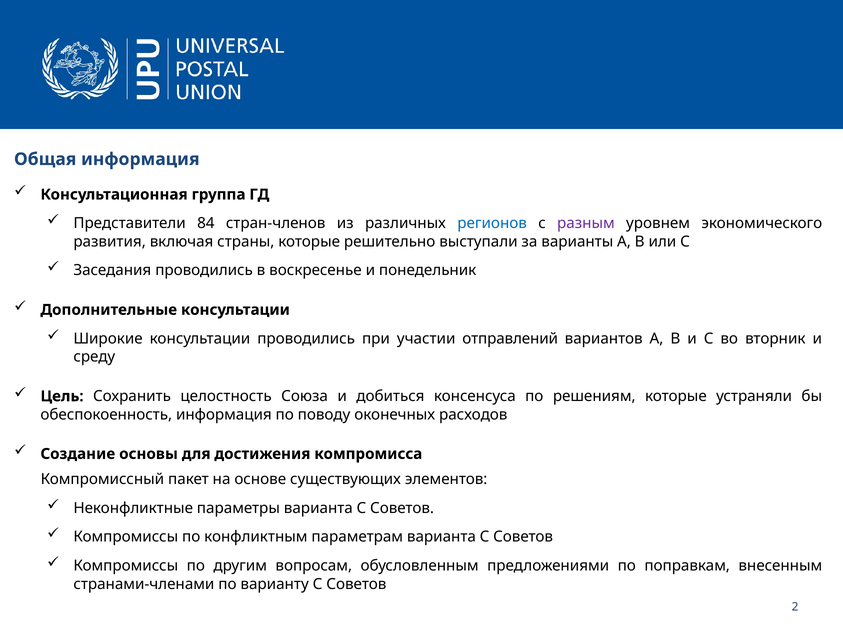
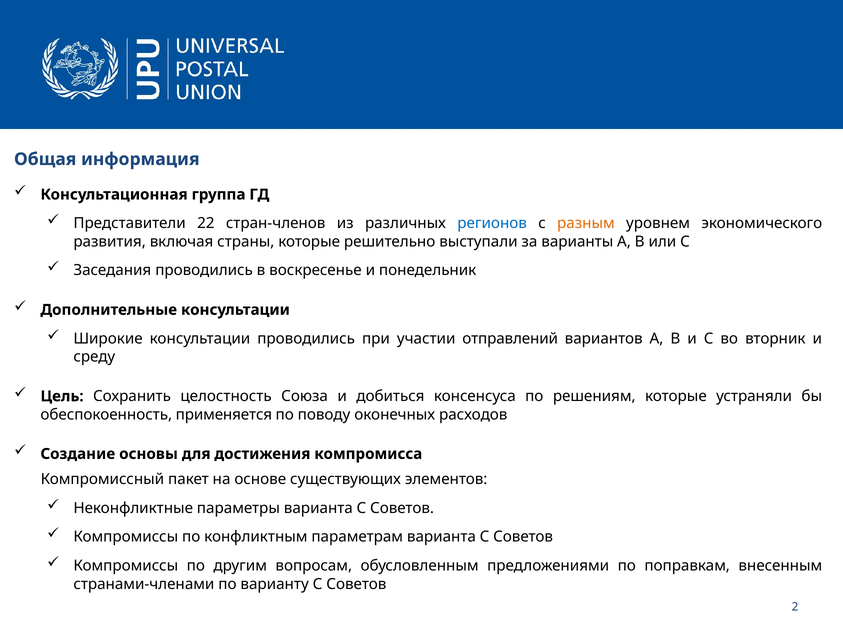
84: 84 -> 22 (206, 223)
разным colour: purple -> orange (586, 223)
обеспокоенность информация: информация -> применяется (224, 415)
